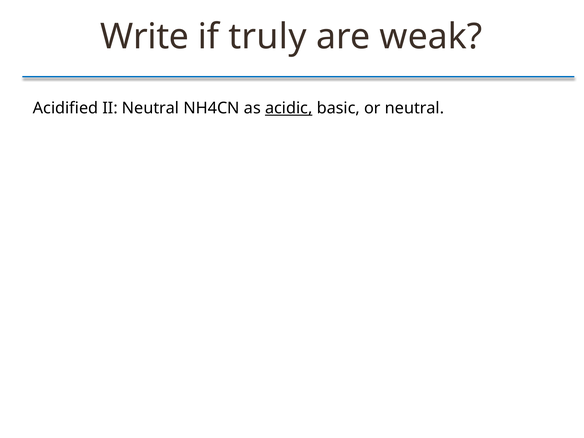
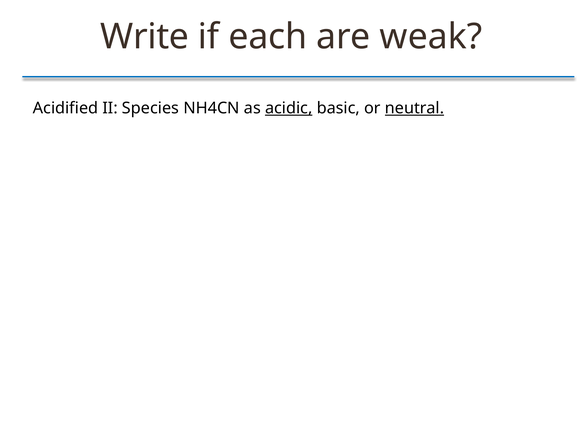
truly: truly -> each (268, 37)
II Neutral: Neutral -> Species (151, 108)
neutral underline: none -> present (415, 108)
